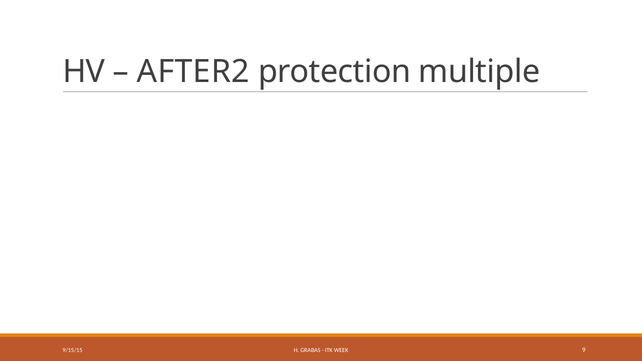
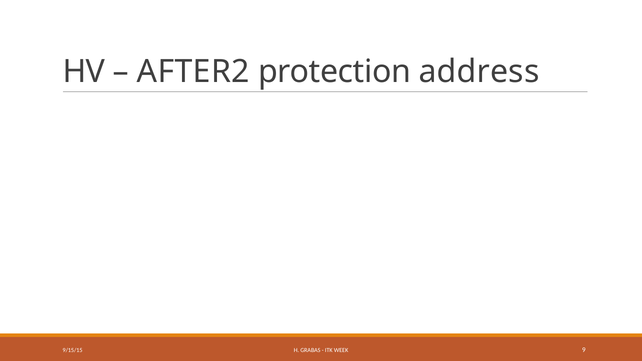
multiple: multiple -> address (479, 72)
